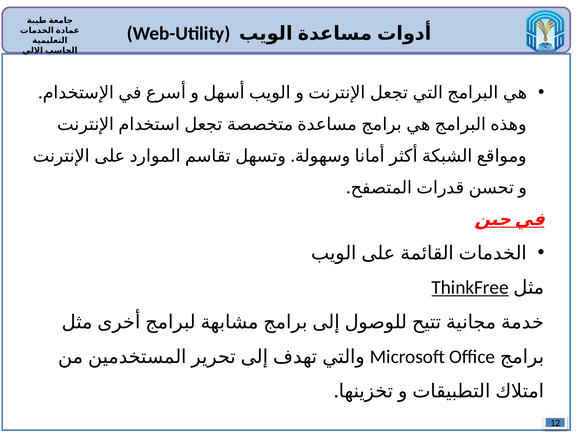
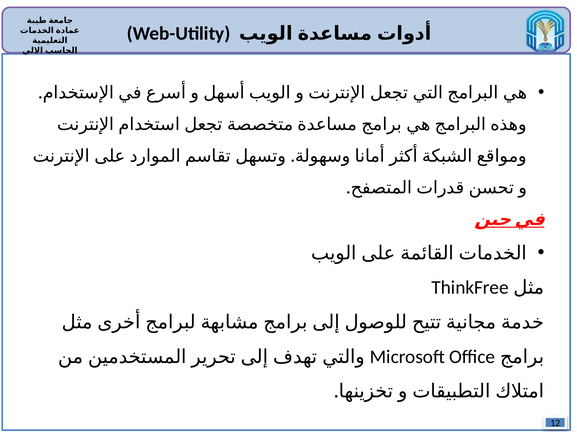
ThinkFree underline: present -> none (470, 288)
